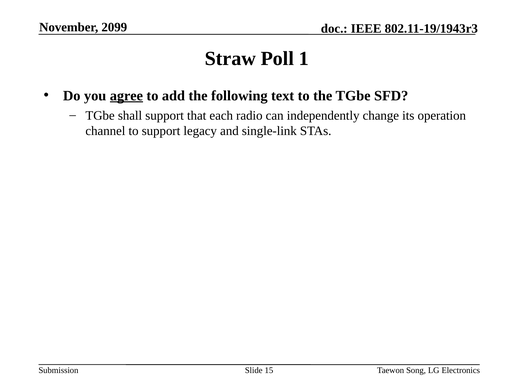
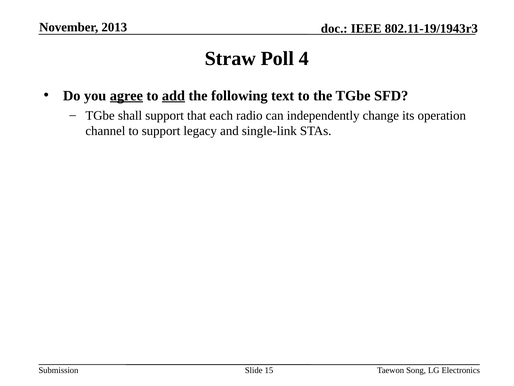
2099: 2099 -> 2013 (114, 27)
1: 1 -> 4 (304, 58)
add underline: none -> present (173, 96)
